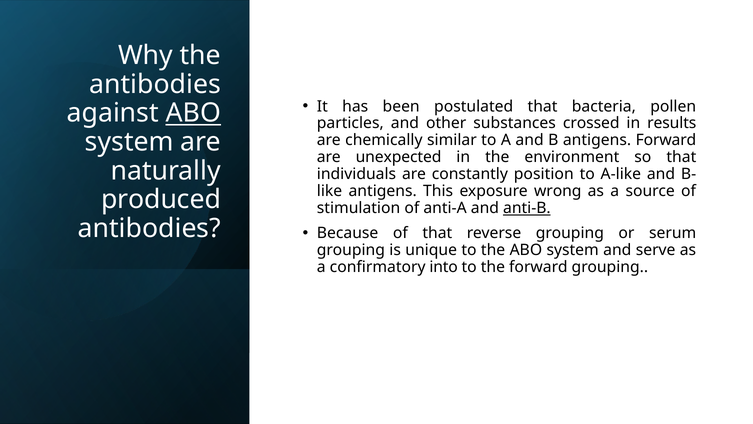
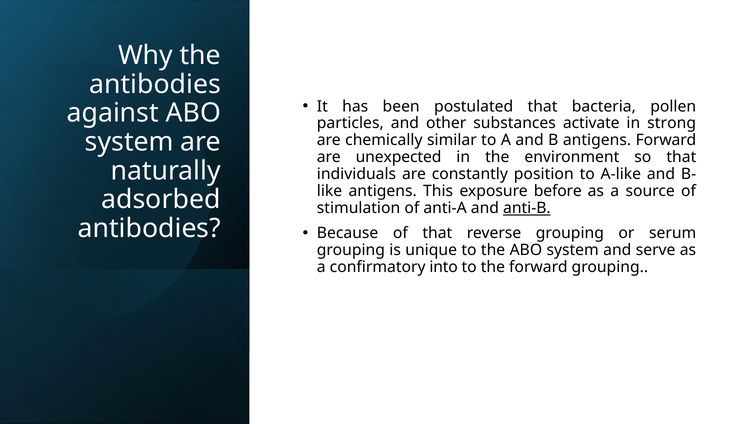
ABO underline: present -> none (193, 113)
crossed: crossed -> activate (591, 123)
results: results -> strong (672, 123)
wrong: wrong -> before (558, 191)
produced: produced -> adsorbed (161, 199)
